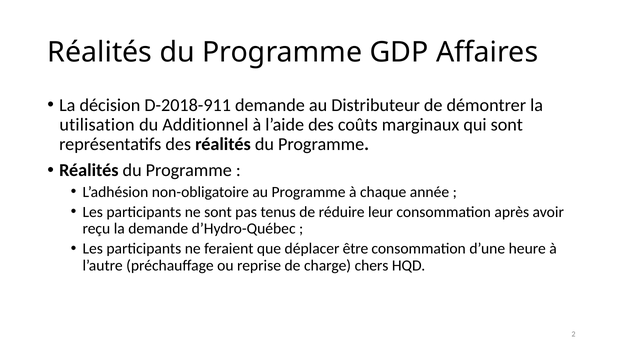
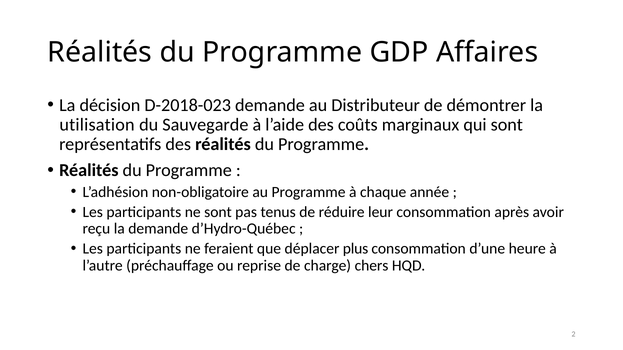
D-2018-911: D-2018-911 -> D-2018-023 (188, 105)
Additionnel: Additionnel -> Sauvegarde (205, 125)
être: être -> plus (356, 249)
